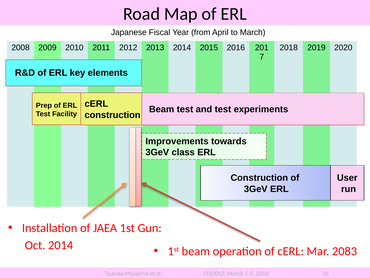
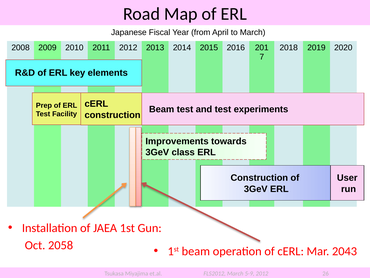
Oct 2014: 2014 -> 2058 (61, 245)
2083: 2083 -> 2043 (345, 251)
